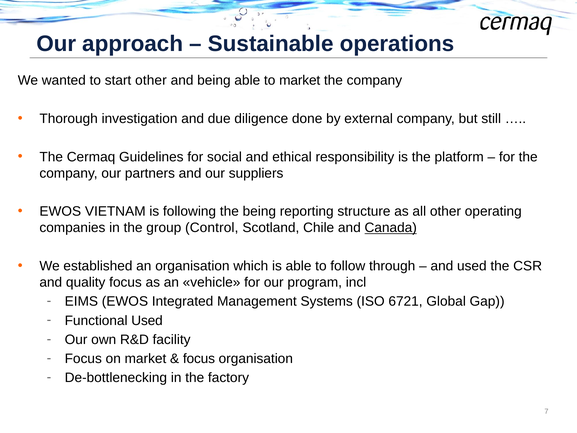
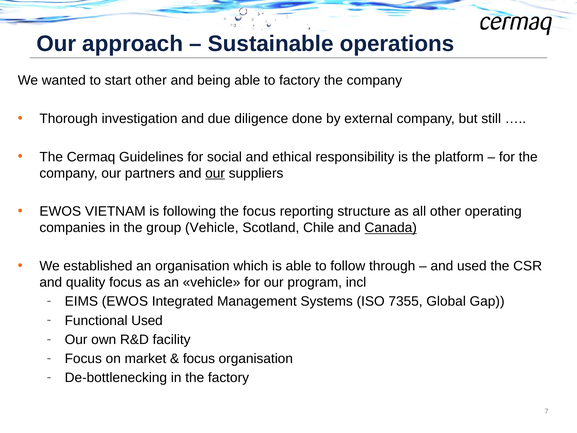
to market: market -> factory (300, 80)
our underline: none -> present (215, 173)
the being: being -> focus (259, 211)
group Control: Control -> Vehicle (212, 228)
6721: 6721 -> 7355 (406, 301)
